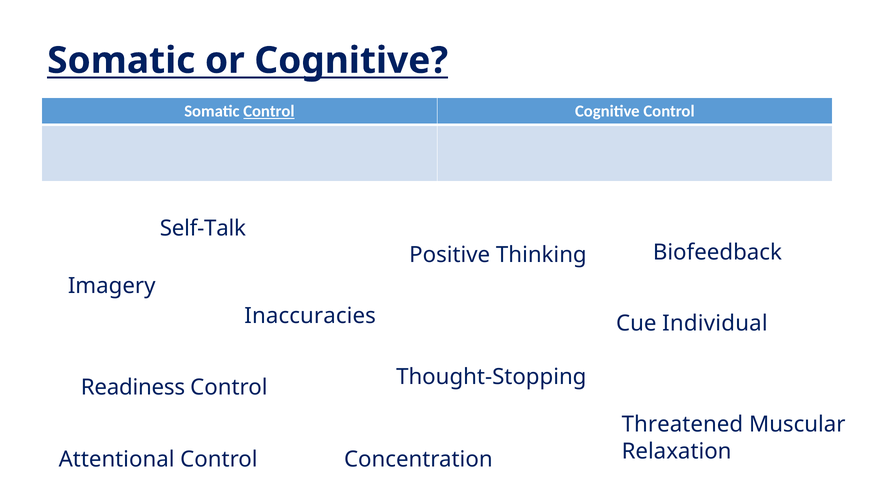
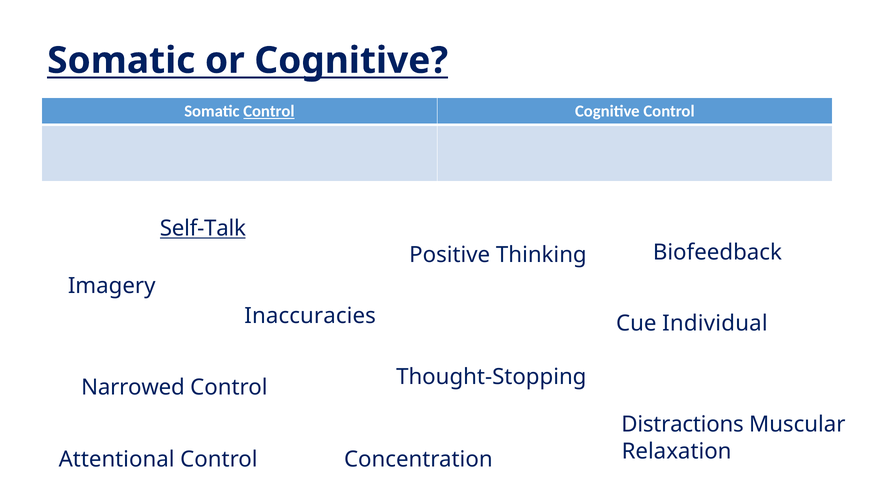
Self-Talk underline: none -> present (203, 229)
Readiness: Readiness -> Narrowed (133, 388)
Threatened: Threatened -> Distractions (683, 425)
